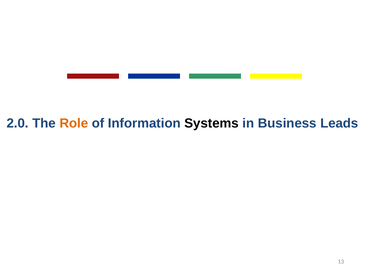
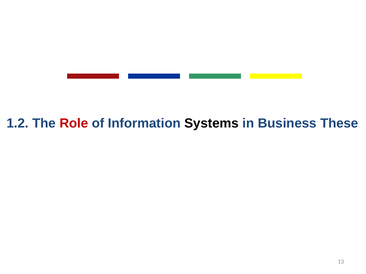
2.0: 2.0 -> 1.2 (18, 123)
Role colour: orange -> red (74, 123)
Leads: Leads -> These (339, 123)
